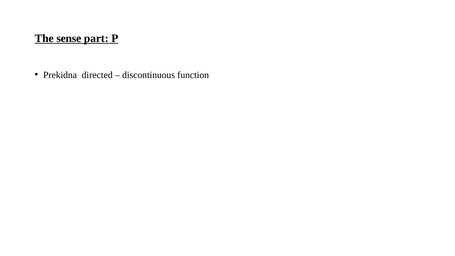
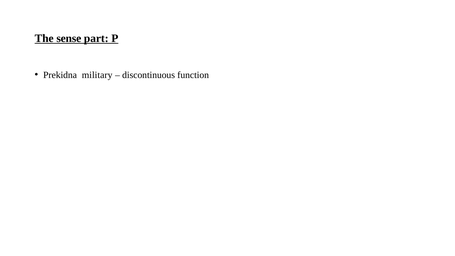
directed: directed -> military (97, 75)
